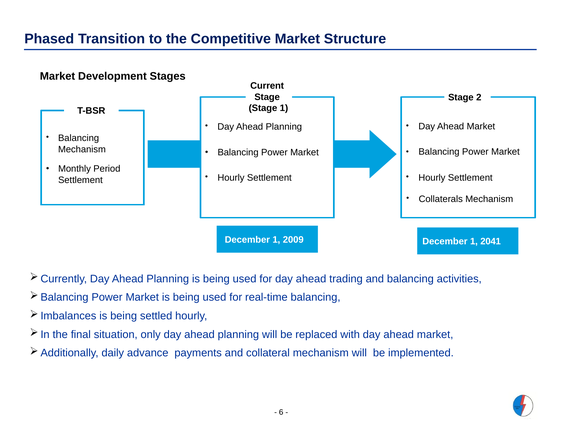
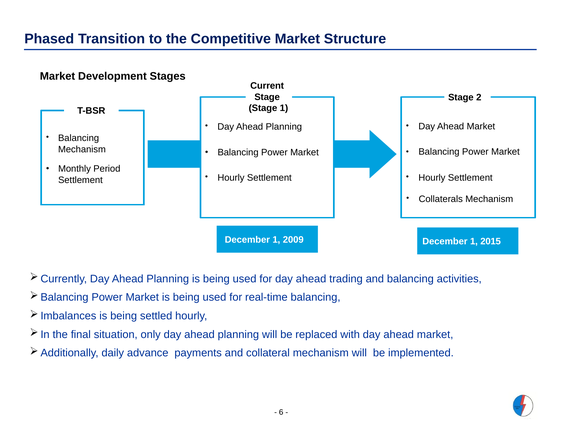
2041: 2041 -> 2015 (491, 241)
